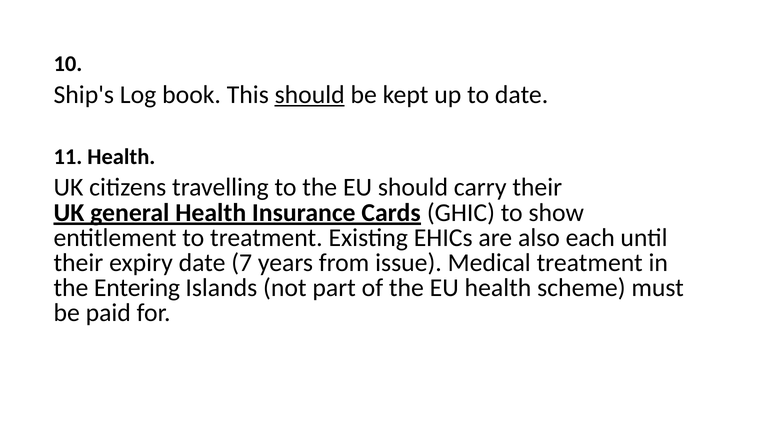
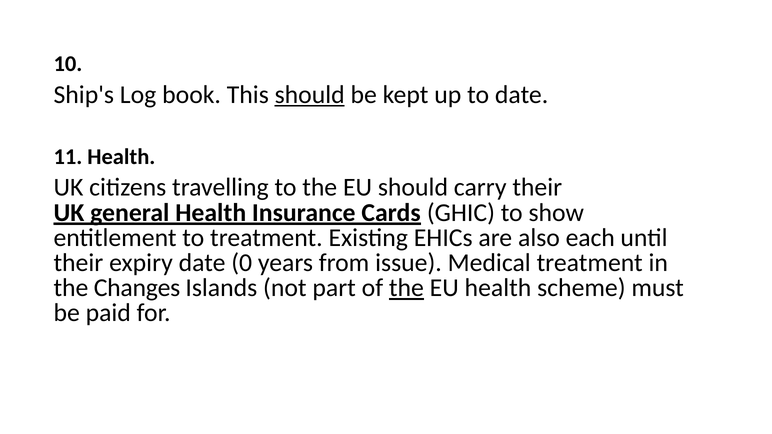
7: 7 -> 0 (242, 263)
Entering: Entering -> Changes (137, 288)
the underline: none -> present (406, 288)
